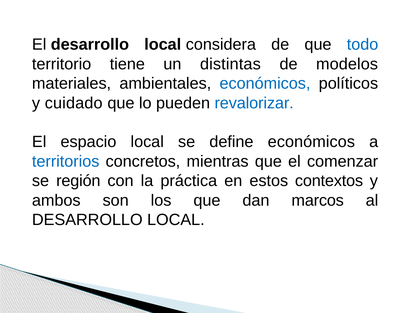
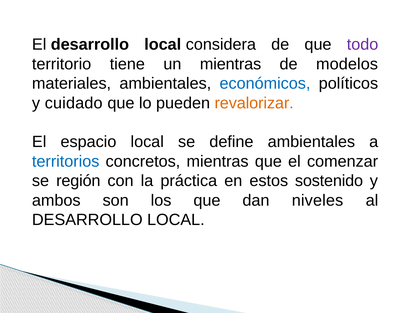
todo colour: blue -> purple (363, 44)
un distintas: distintas -> mientras (231, 64)
revalorizar colour: blue -> orange (254, 103)
define económicos: económicos -> ambientales (311, 142)
contextos: contextos -> sostenido (329, 181)
marcos: marcos -> niveles (318, 200)
